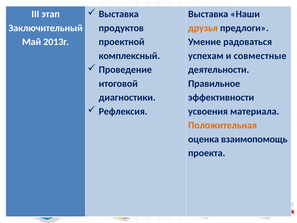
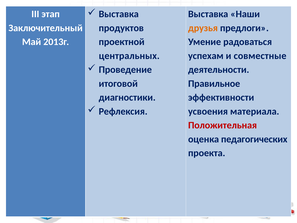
комплексный: комплексный -> центральных (129, 56)
Положительная colour: orange -> red (223, 125)
взаимопомощь: взаимопомощь -> педагогических (254, 139)
